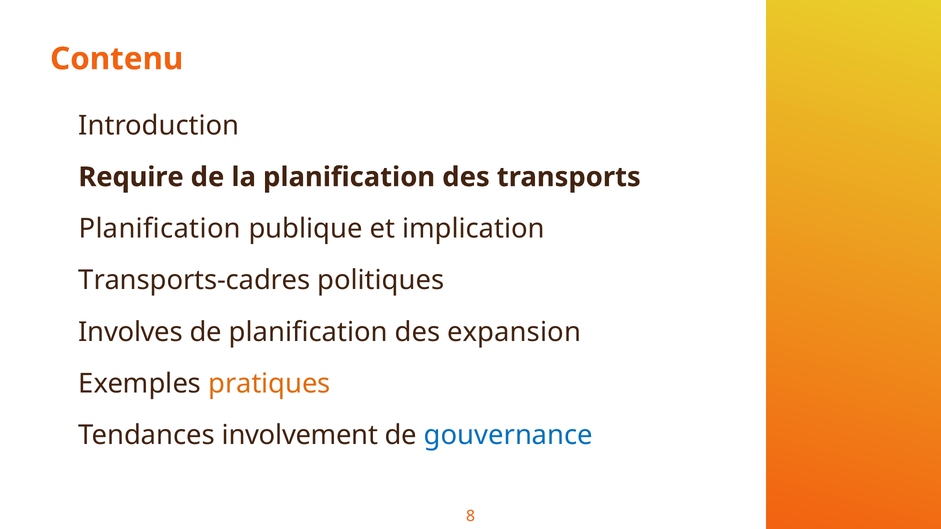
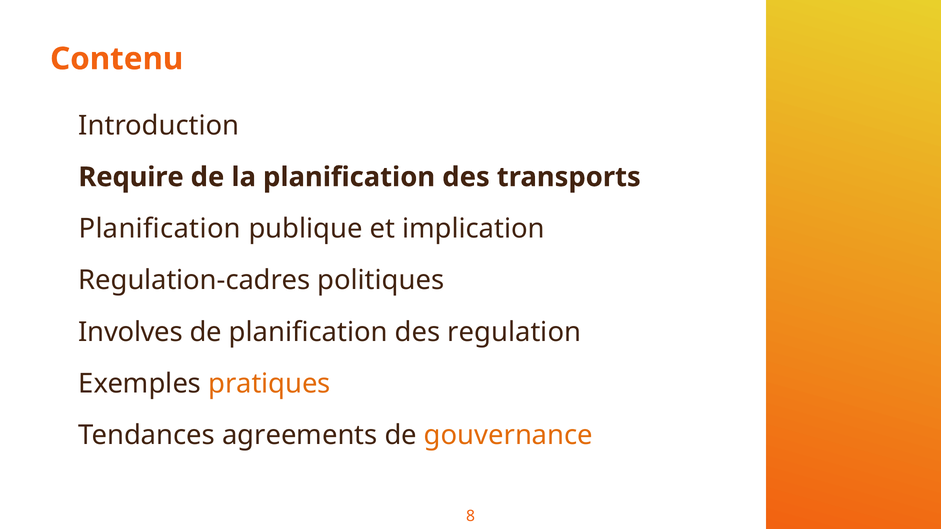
Transports-cadres: Transports-cadres -> Regulation-cadres (194, 281)
expansion: expansion -> regulation (514, 332)
involvement: involvement -> agreements (300, 435)
gouvernance colour: blue -> orange (508, 435)
